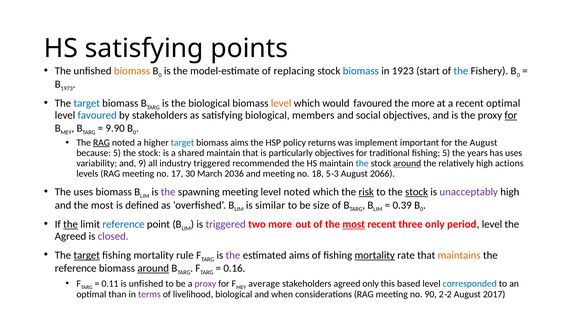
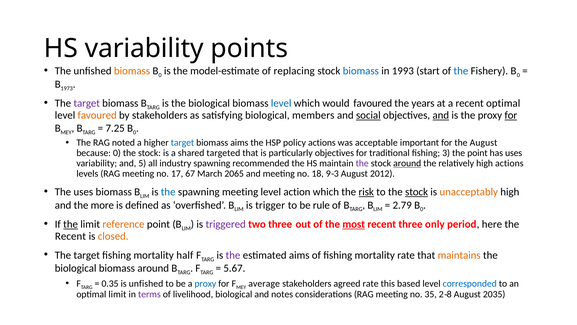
HS satisfying: satisfying -> variability (144, 48)
1923: 1923 -> 1993 (403, 71)
target colour: blue -> purple (87, 103)
level colour: orange -> blue (281, 103)
the more: more -> years (423, 103)
favoured colour: blue -> orange (97, 115)
social underline: none -> present (368, 115)
and underline: none -> present (441, 115)
9.90: 9.90 -> 7.25 (115, 128)
RAG underline: present -> none (101, 142)
policy returns: returns -> actions (322, 142)
implement: implement -> acceptable (376, 142)
because 5: 5 -> 0 (117, 153)
shared maintain: maintain -> targeted (223, 153)
fishing 5: 5 -> 3 (446, 153)
the years: years -> point (477, 153)
9: 9 -> 5 (142, 163)
industry triggered: triggered -> spawning (212, 163)
the colour: blue -> purple (362, 163)
30: 30 -> 67 (190, 174)
2036: 2036 -> 2065 (234, 174)
18 5: 5 -> 9 (328, 174)
2066: 2066 -> 2012 (382, 174)
the colour: purple -> blue (168, 192)
level noted: noted -> action (297, 192)
unacceptably colour: purple -> orange (469, 192)
and the most: most -> more (102, 205)
similar: similar -> trigger (270, 205)
size: size -> rule (321, 205)
0.39: 0.39 -> 2.79 (402, 205)
reference colour: blue -> orange (123, 224)
two more: more -> three (280, 224)
period level: level -> here (492, 224)
Agreed: Agreed -> Recent (70, 236)
closed colour: purple -> orange (113, 236)
target underline: present -> none (87, 255)
rule: rule -> half (185, 255)
mortality underline: present -> none (375, 255)
reference: reference -> biological (76, 268)
around underline: present -> none (153, 268)
0.16: 0.16 -> 5.67 (234, 268)
0.11: 0.11 -> 0.35 (110, 283)
proxy colour: purple -> blue (205, 283)
agreed only: only -> rate (371, 283)
optimal than: than -> limit (117, 294)
when: when -> notes (282, 294)
90: 90 -> 35 (431, 294)
2 2: 2 -> 8 (449, 294)
2017: 2017 -> 2035 (494, 294)
